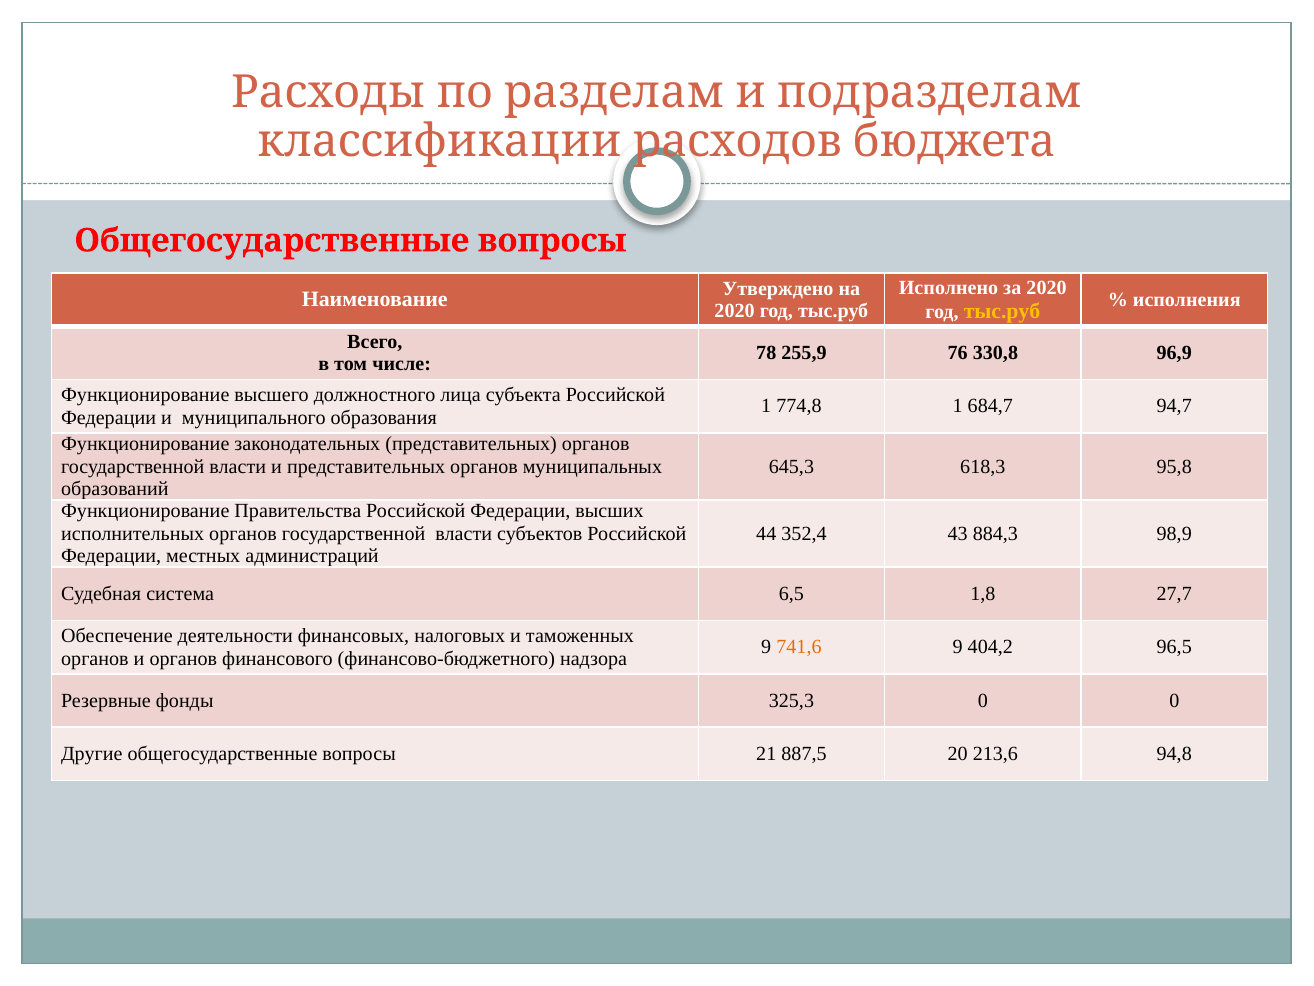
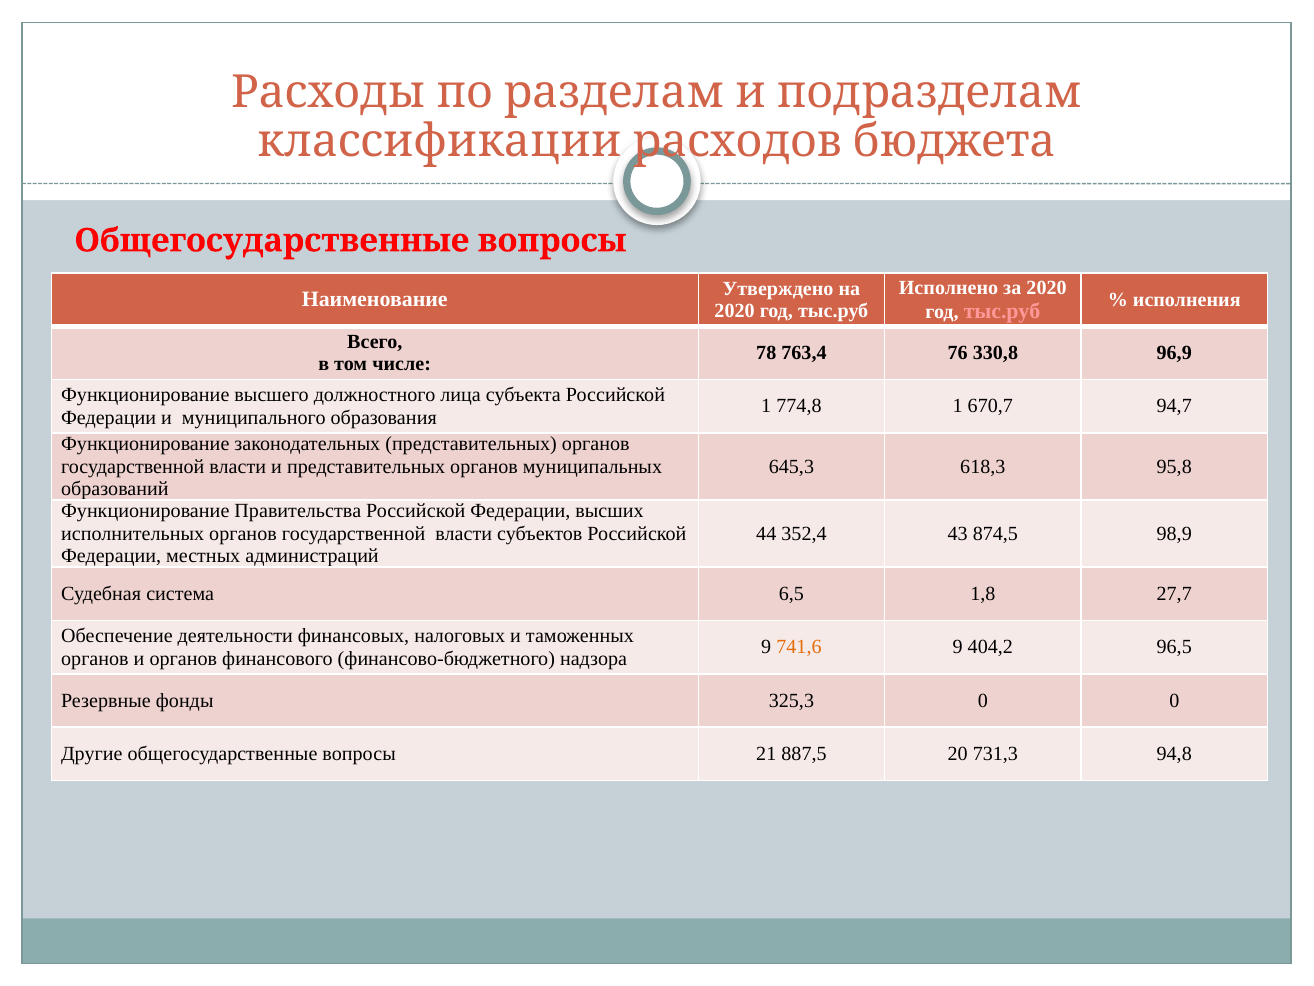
тыс.руб colour: yellow -> pink (1002, 311)
255,9: 255,9 -> 763,4 (804, 353)
684,7: 684,7 -> 670,7 (990, 406)
884,3: 884,3 -> 874,5 (995, 533)
213,6: 213,6 -> 731,3 (995, 753)
